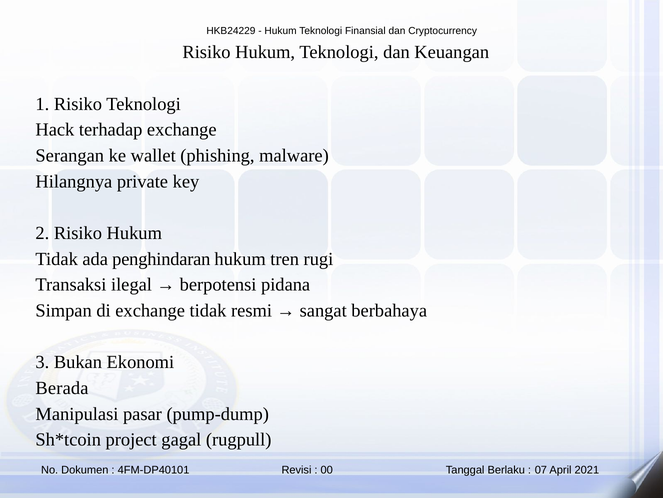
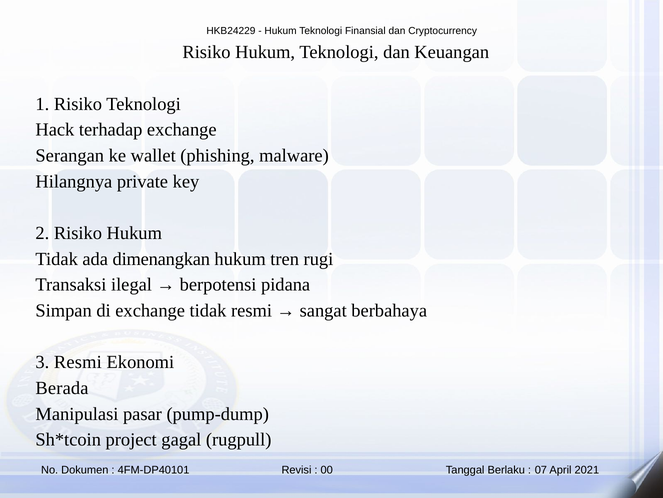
penghindaran: penghindaran -> dimenangkan (161, 259)
3 Bukan: Bukan -> Resmi (78, 362)
